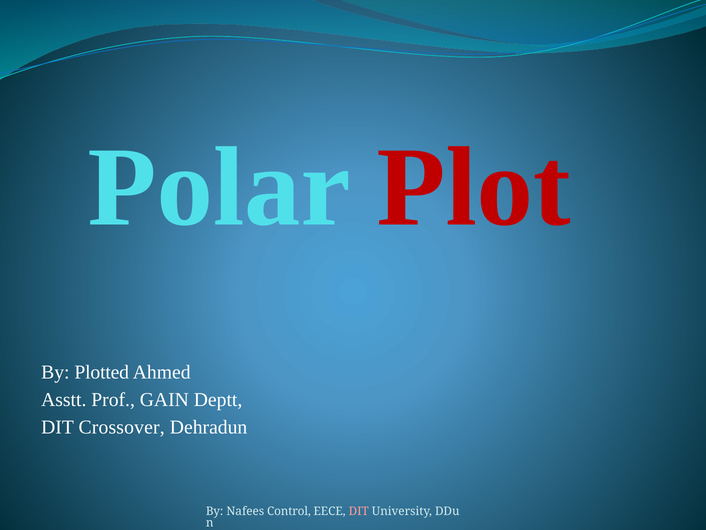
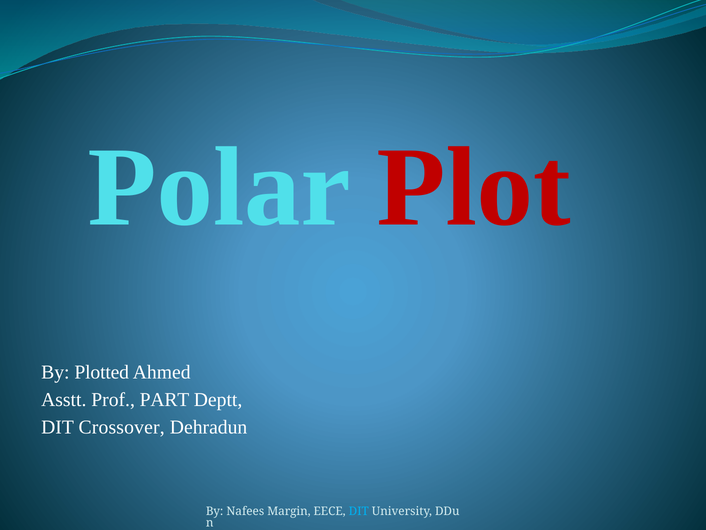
GAIN: GAIN -> PART (164, 399)
Control: Control -> Margin (289, 511)
DIT colour: pink -> light blue (359, 511)
